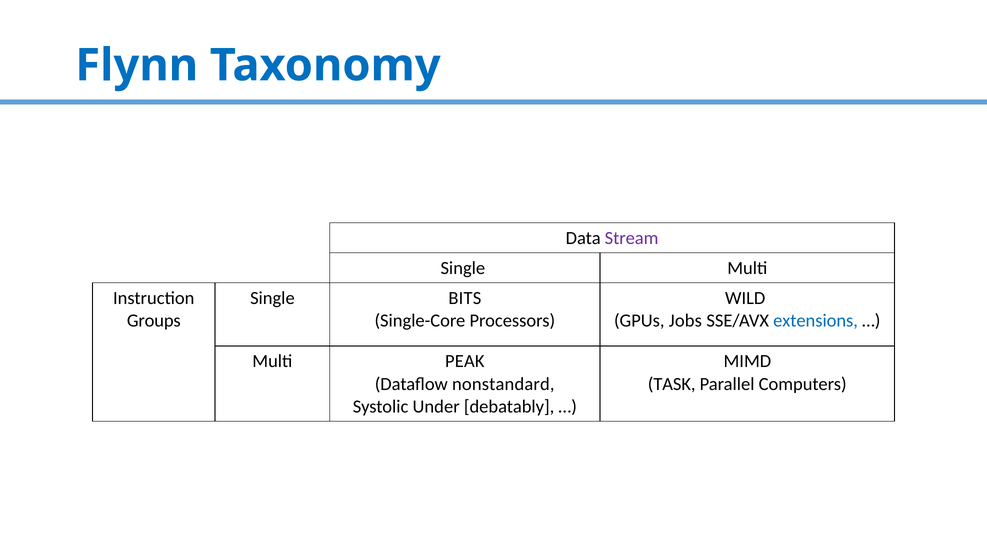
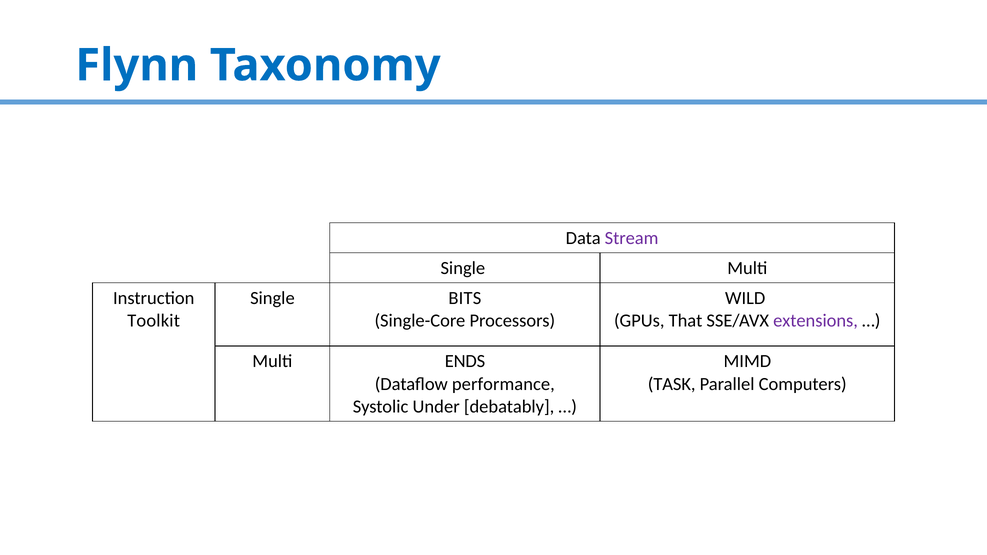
Groups: Groups -> Toolkit (154, 321)
Jobs: Jobs -> That (686, 321)
extensions colour: blue -> purple (816, 321)
PEAK: PEAK -> ENDS (465, 361)
nonstandard: nonstandard -> performance (503, 384)
